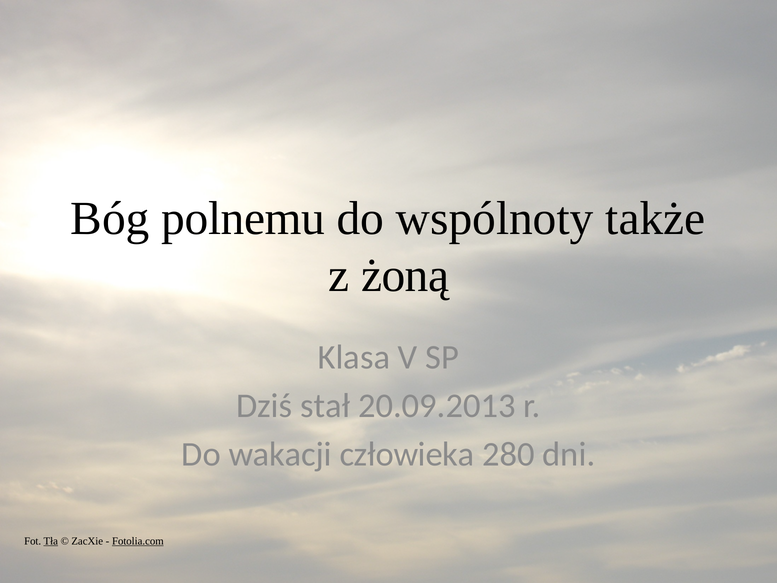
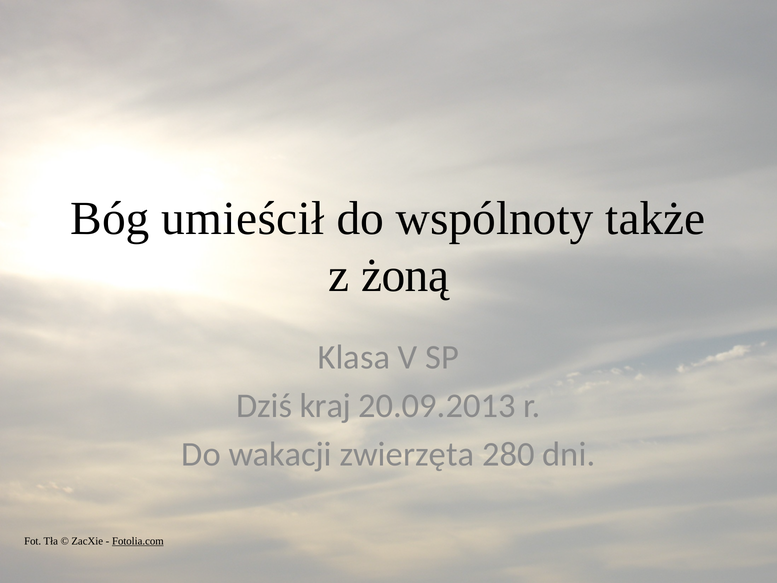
polnemu: polnemu -> umieścił (243, 218)
stał: stał -> kraj (325, 406)
człowieka: człowieka -> zwierzęta (407, 454)
Tła underline: present -> none (51, 541)
